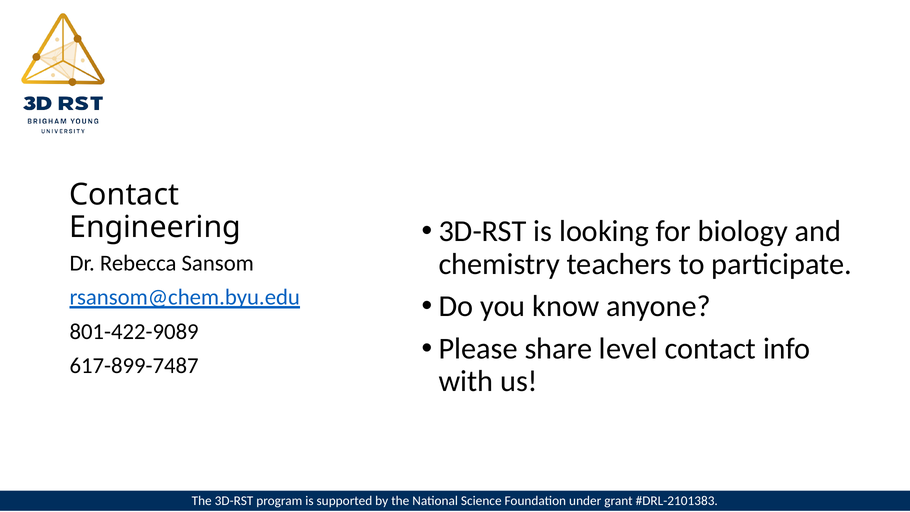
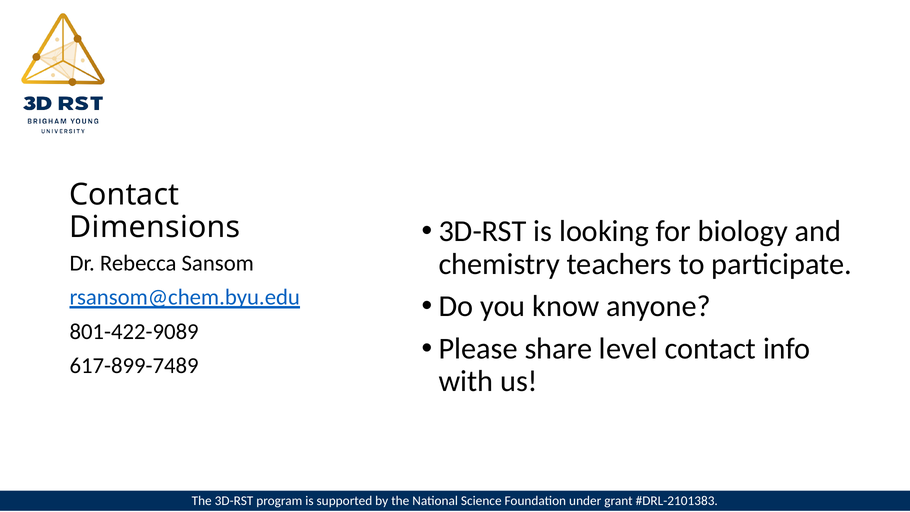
Engineering: Engineering -> Dimensions (155, 227)
617-899-7487: 617-899-7487 -> 617-899-7489 (134, 366)
